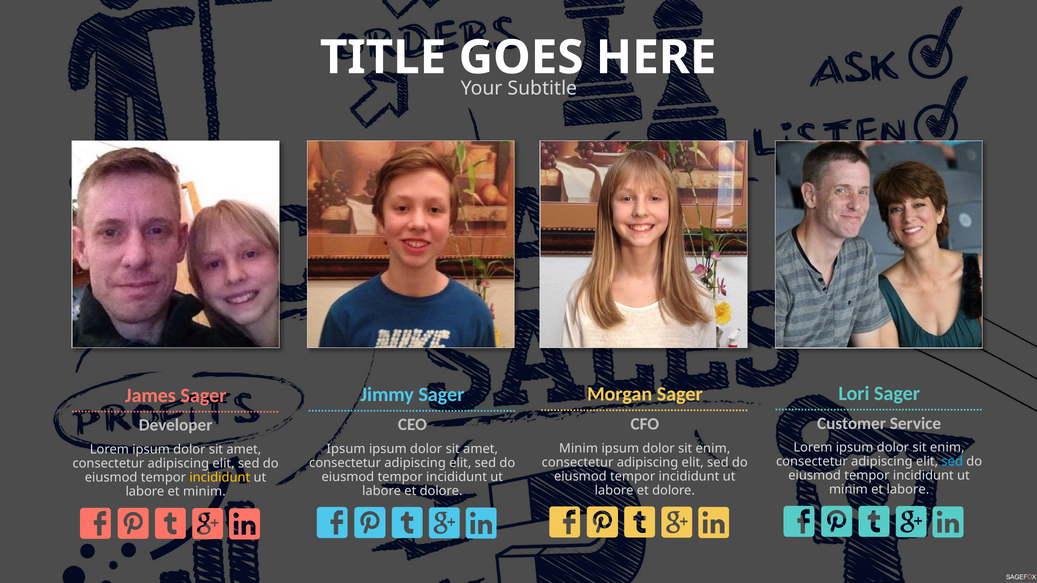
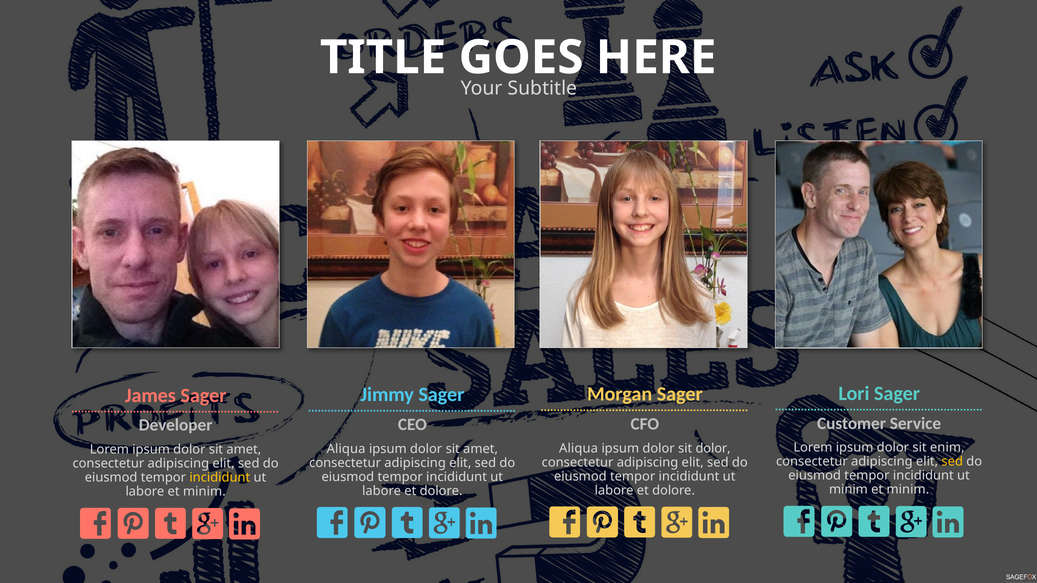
Minim: Minim -> Aliqua (579, 449)
enim: enim -> dolor (713, 449)
Ipsum: Ipsum -> Aliqua (346, 449)
sed colour: light blue -> yellow (952, 462)
labore: labore -> minim (908, 490)
